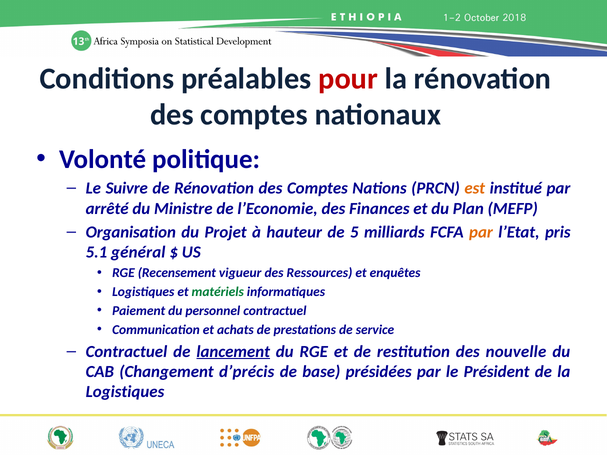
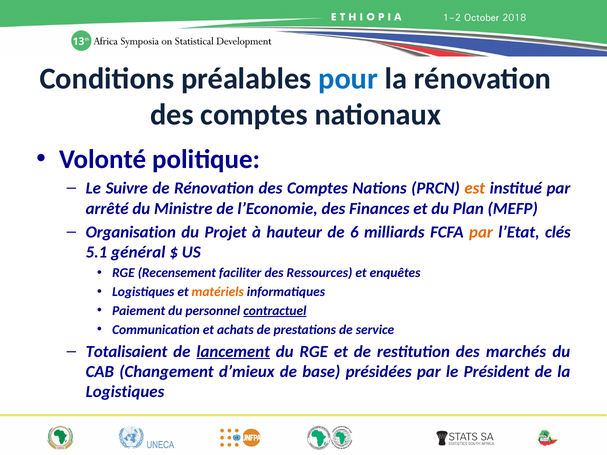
pour colour: red -> blue (348, 79)
5: 5 -> 6 (354, 232)
pris: pris -> clés (558, 232)
vigueur: vigueur -> faciliter (240, 273)
matériels colour: green -> orange (218, 292)
contractuel underline: none -> present (275, 311)
Contractuel: Contractuel -> Totalisaient (127, 352)
nouvelle: nouvelle -> marchés (516, 352)
d’précis: d’précis -> d’mieux (247, 372)
